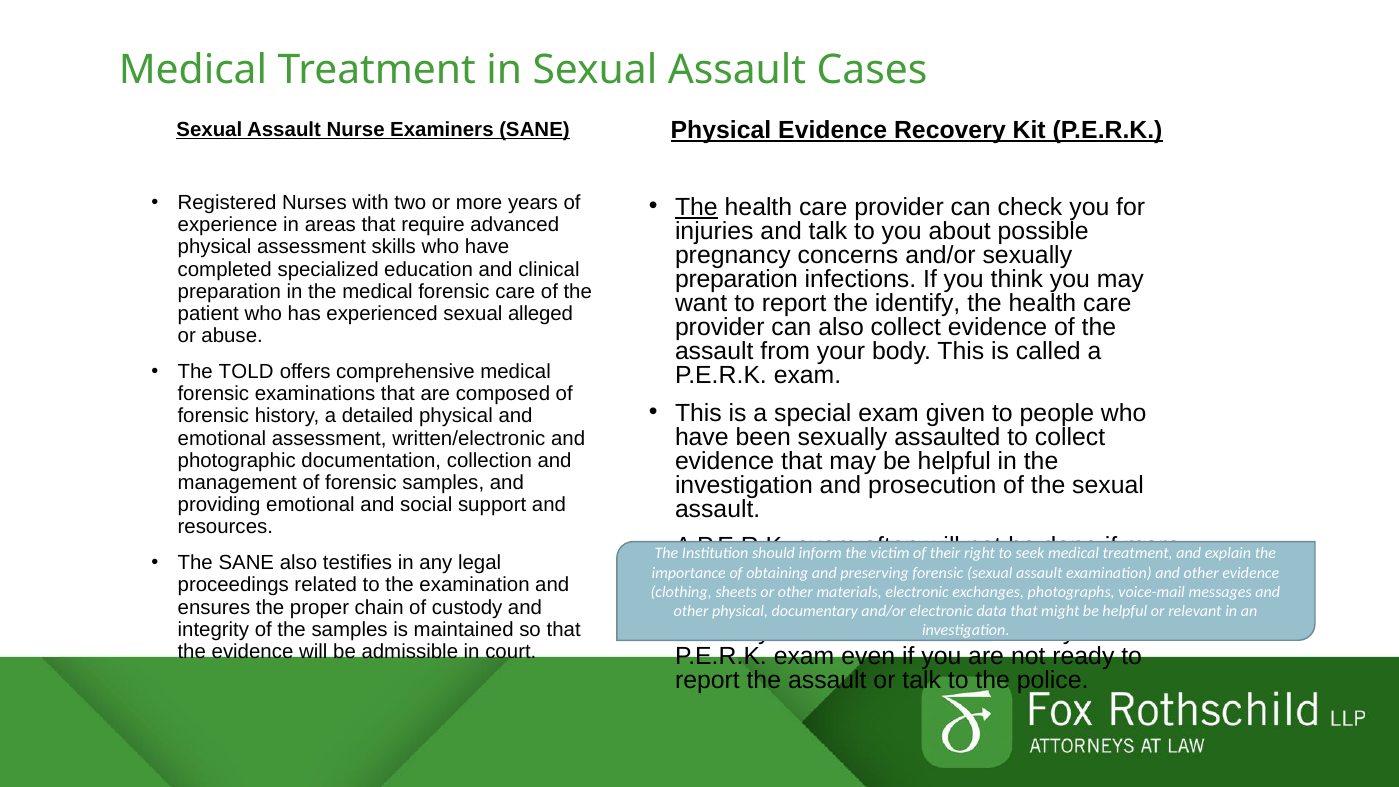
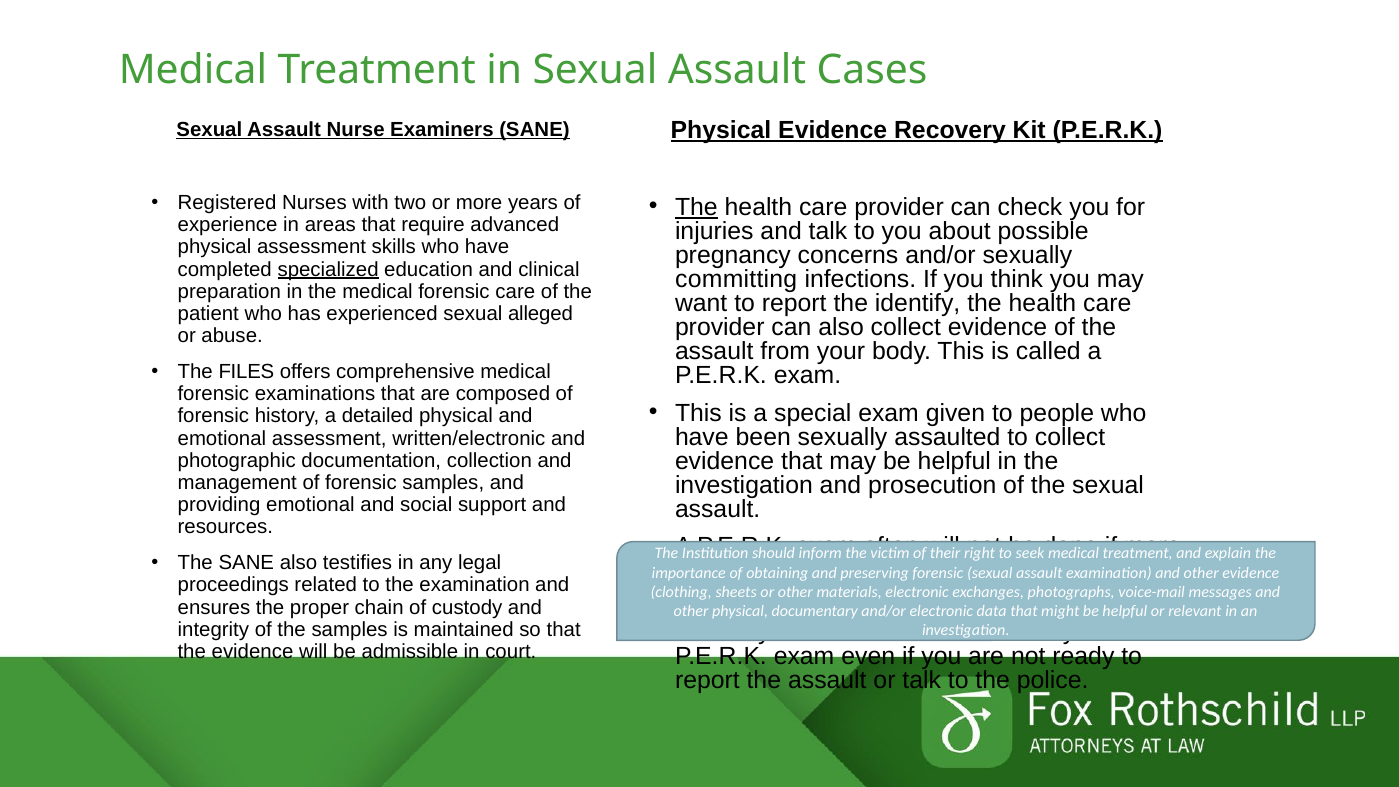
specialized underline: none -> present (328, 269)
preparation: preparation -> committing (736, 279)
TOLD: TOLD -> FILES (246, 372)
